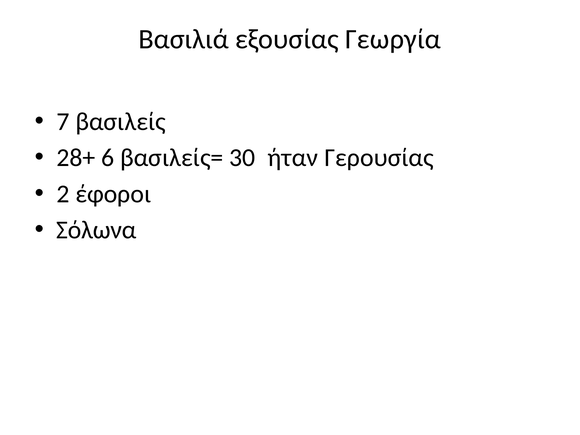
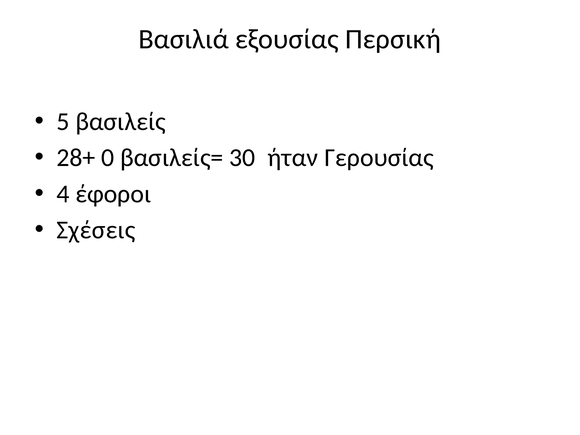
Γεωργία: Γεωργία -> Περσική (393, 39)
7: 7 -> 5 (63, 122)
6: 6 -> 0 (108, 158)
2: 2 -> 4 (63, 194)
Σόλωνα: Σόλωνα -> Σχέσεις (96, 230)
